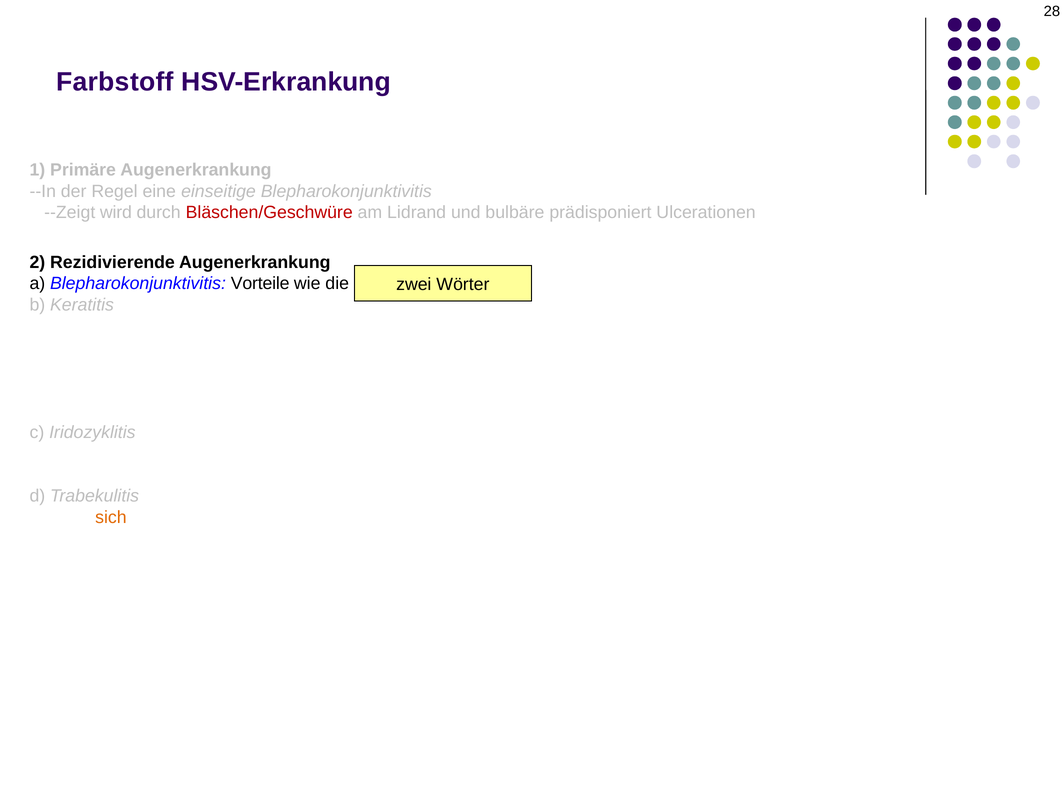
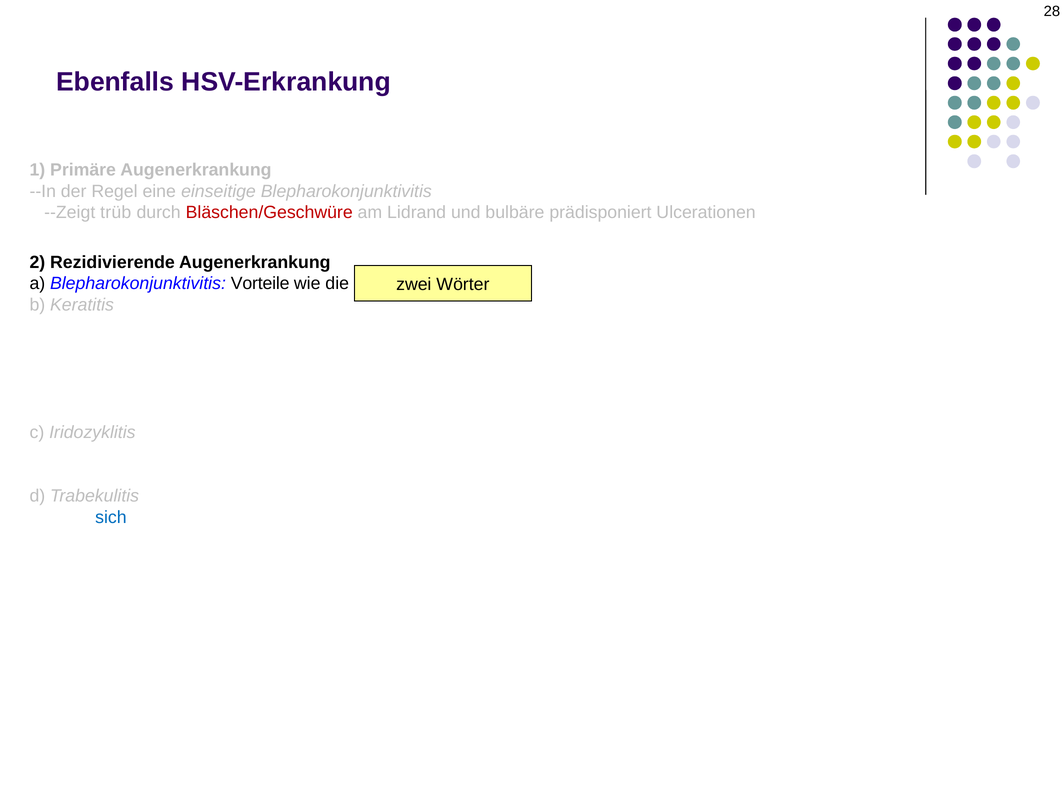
Farbstoff: Farbstoff -> Ebenfalls (115, 82)
--Zeigt wird: wird -> trüb (116, 213)
sich colour: orange -> blue (111, 517)
